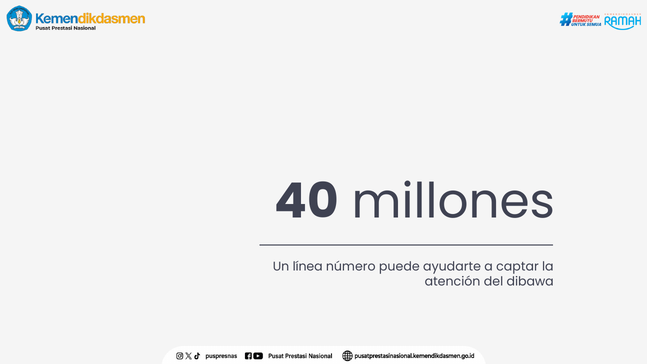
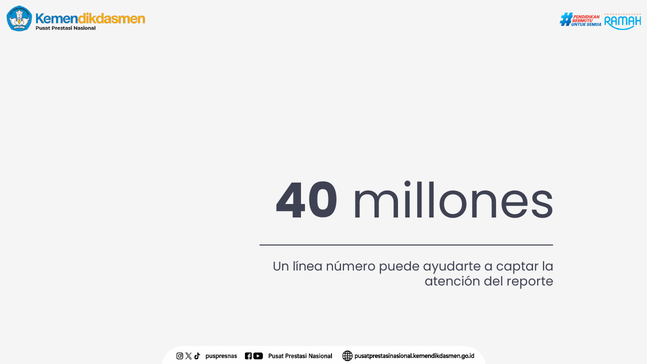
dibawa: dibawa -> reporte (530, 282)
